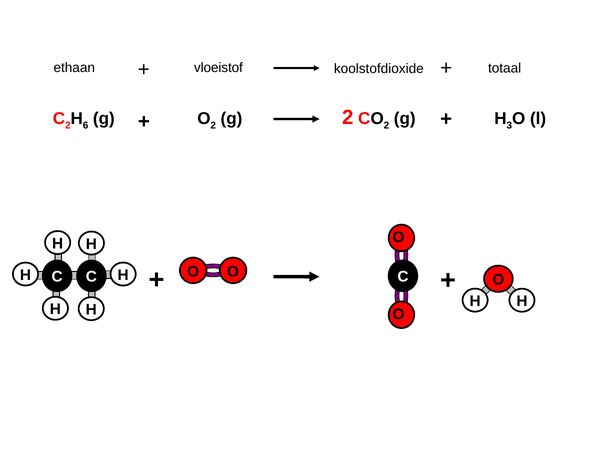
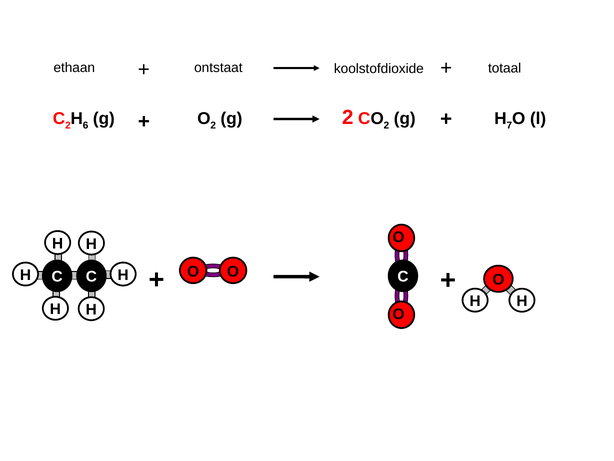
vloeistof: vloeistof -> ontstaat (218, 68)
H 3: 3 -> 7 (509, 125)
